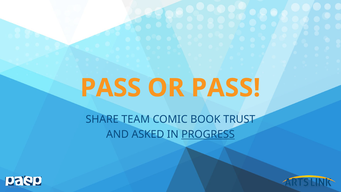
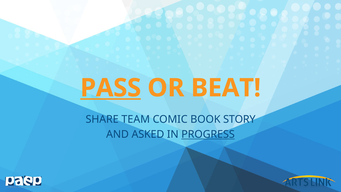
PASS underline: none -> present (111, 88)
OR PASS: PASS -> BEAT (226, 88)
TRUST: TRUST -> STORY (239, 119)
